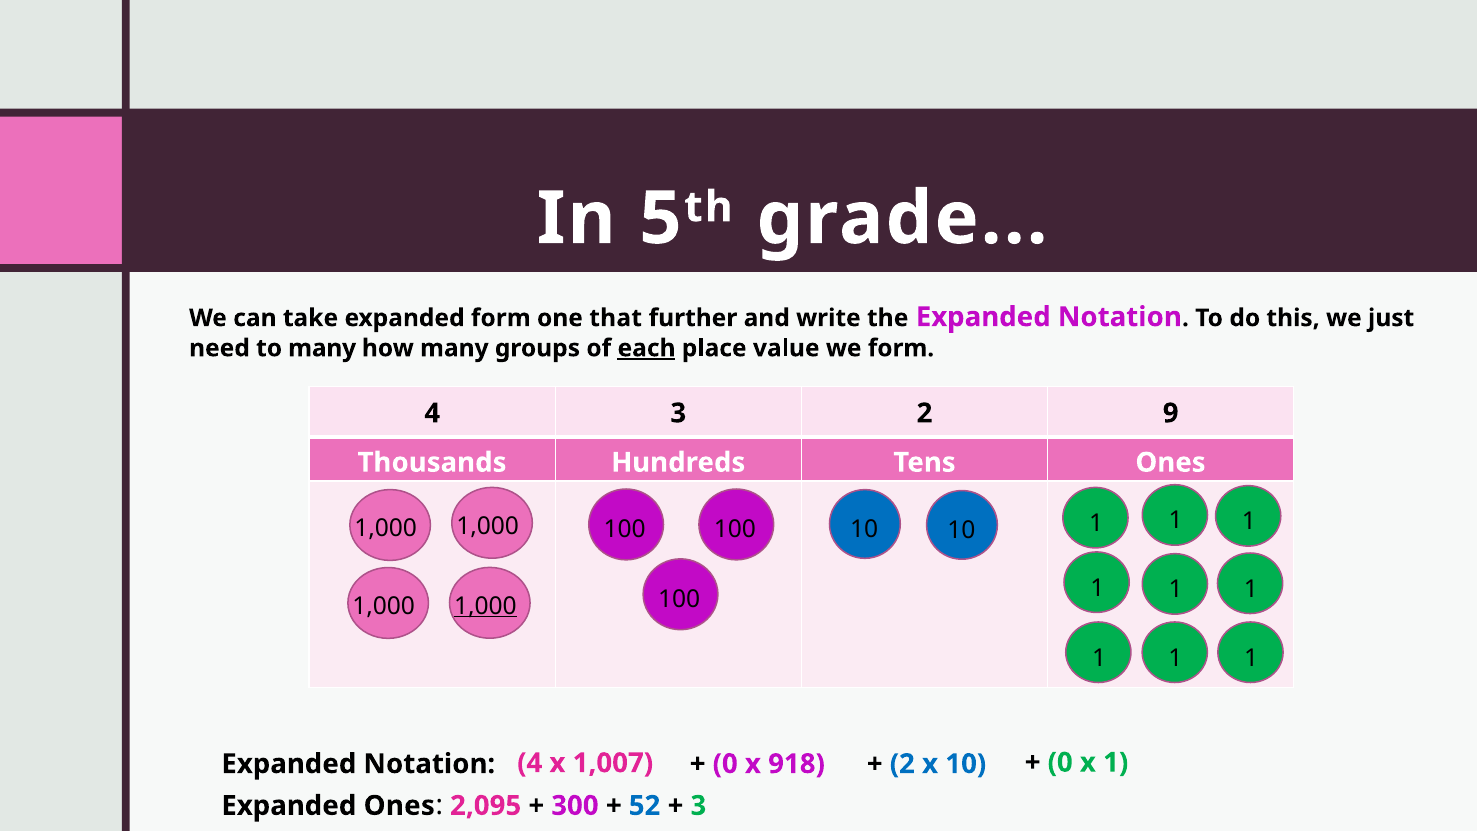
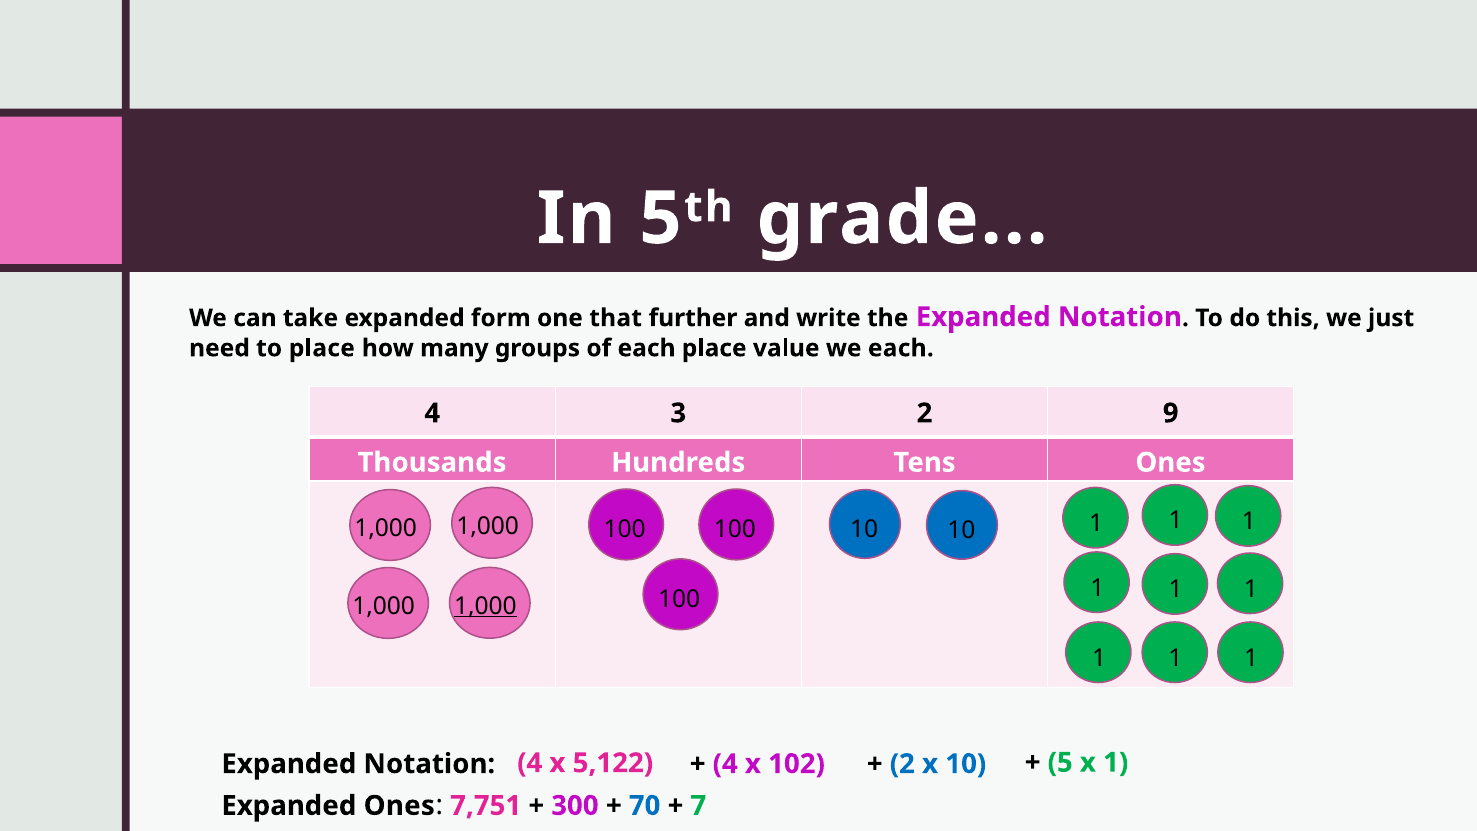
to many: many -> place (322, 348)
each underline: present -> none (646, 348)
we form: form -> each (901, 348)
0: 0 -> 5 (1060, 762)
1,007: 1,007 -> 5,122 (613, 763)
0: 0 -> 4 (725, 764)
918: 918 -> 102 (797, 764)
2,095: 2,095 -> 7,751 (486, 806)
52: 52 -> 70 (645, 806)
3: 3 -> 7 (698, 806)
